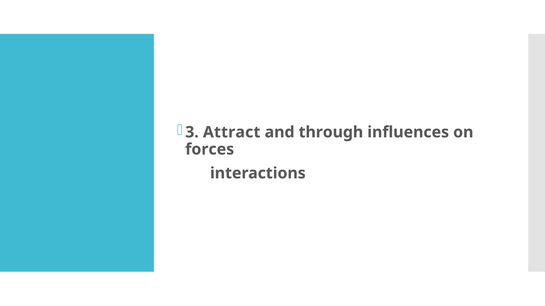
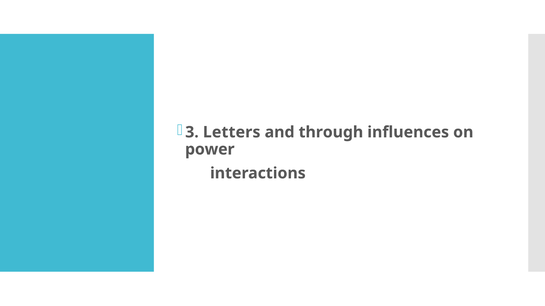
Attract: Attract -> Letters (232, 132)
forces: forces -> power (210, 150)
